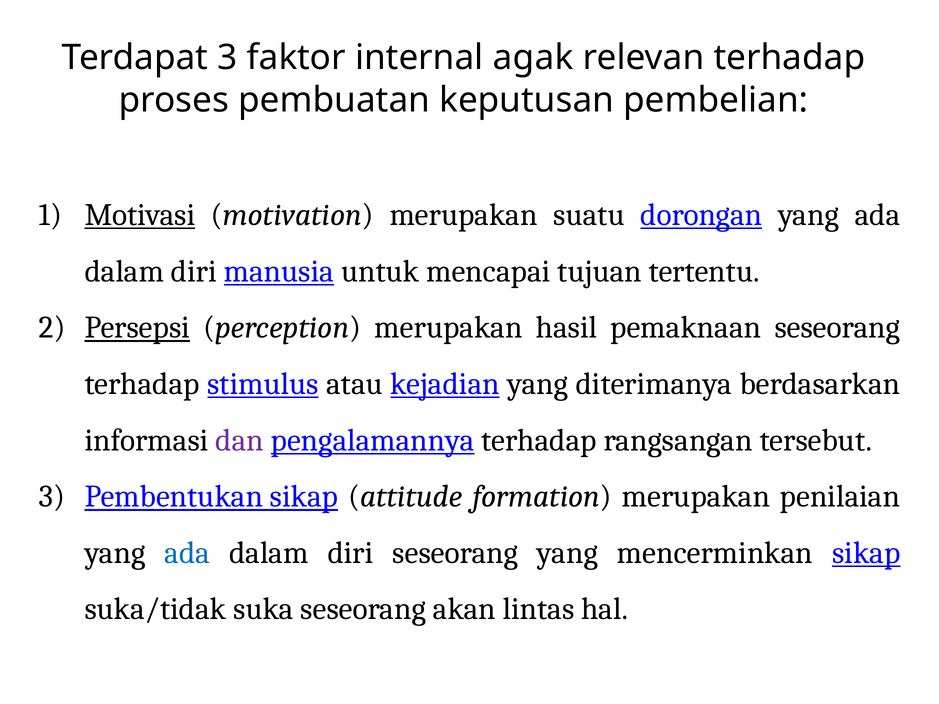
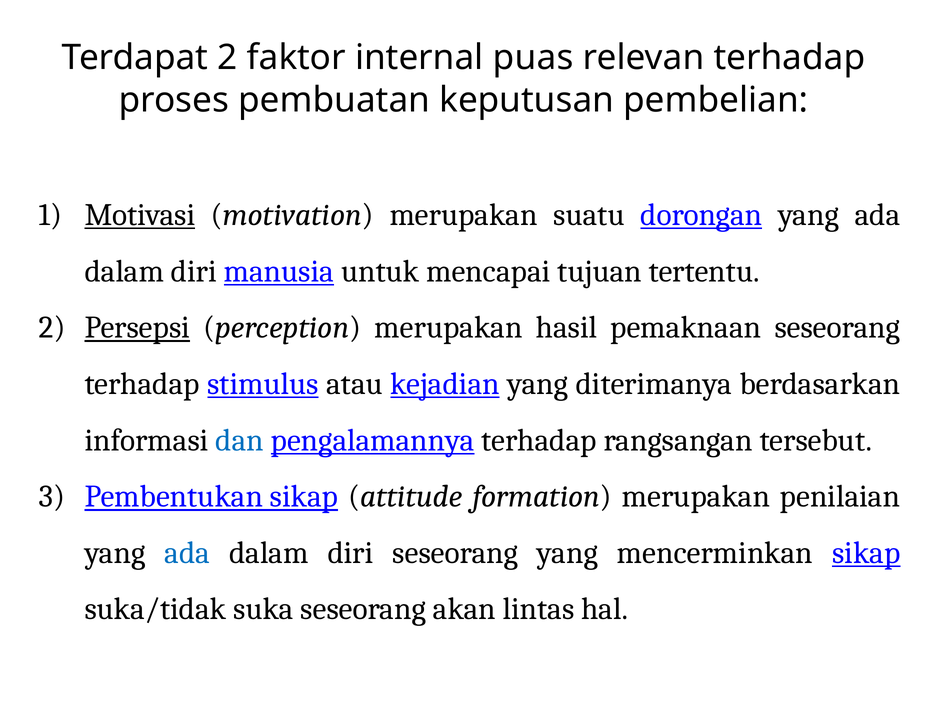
Terdapat 3: 3 -> 2 (227, 58)
agak: agak -> puas (533, 58)
dan colour: purple -> blue (240, 440)
